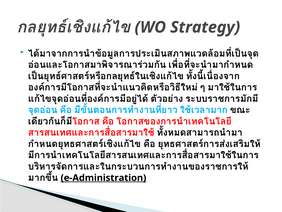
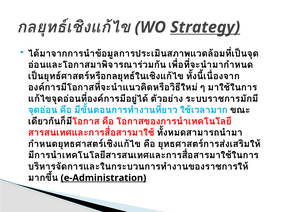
Strategy underline: none -> present (205, 27)
